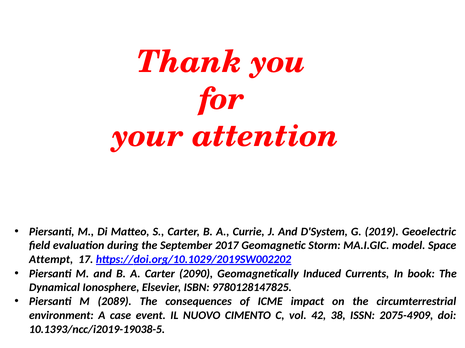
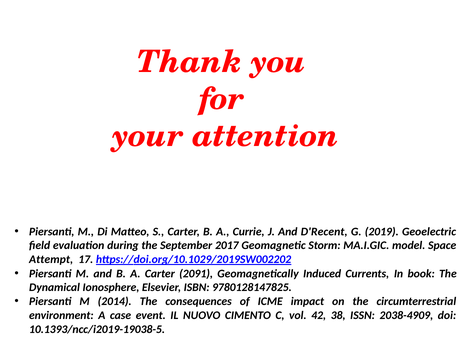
D'System: D'System -> D'Recent (324, 232)
2090: 2090 -> 2091 (196, 274)
2089: 2089 -> 2014 (115, 302)
2075-4909: 2075-4909 -> 2038-4909 (406, 316)
